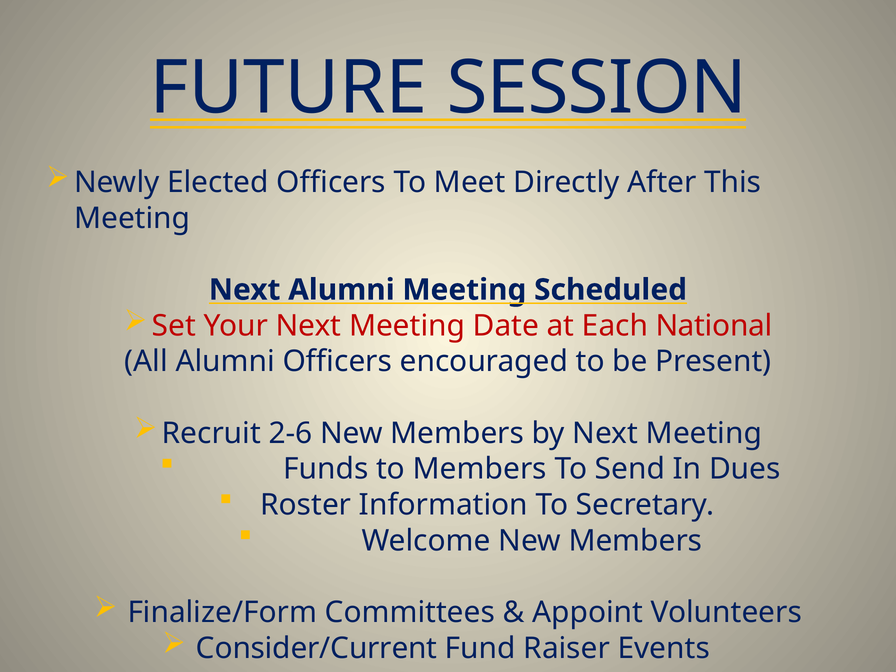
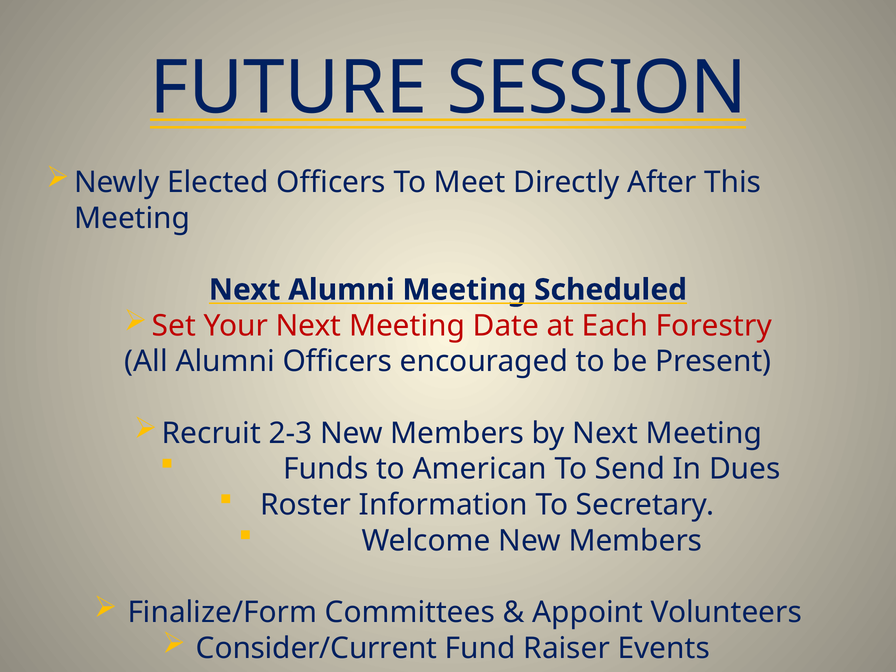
National: National -> Forestry (714, 326)
2-6: 2-6 -> 2-3 (291, 433)
to Members: Members -> American (480, 469)
